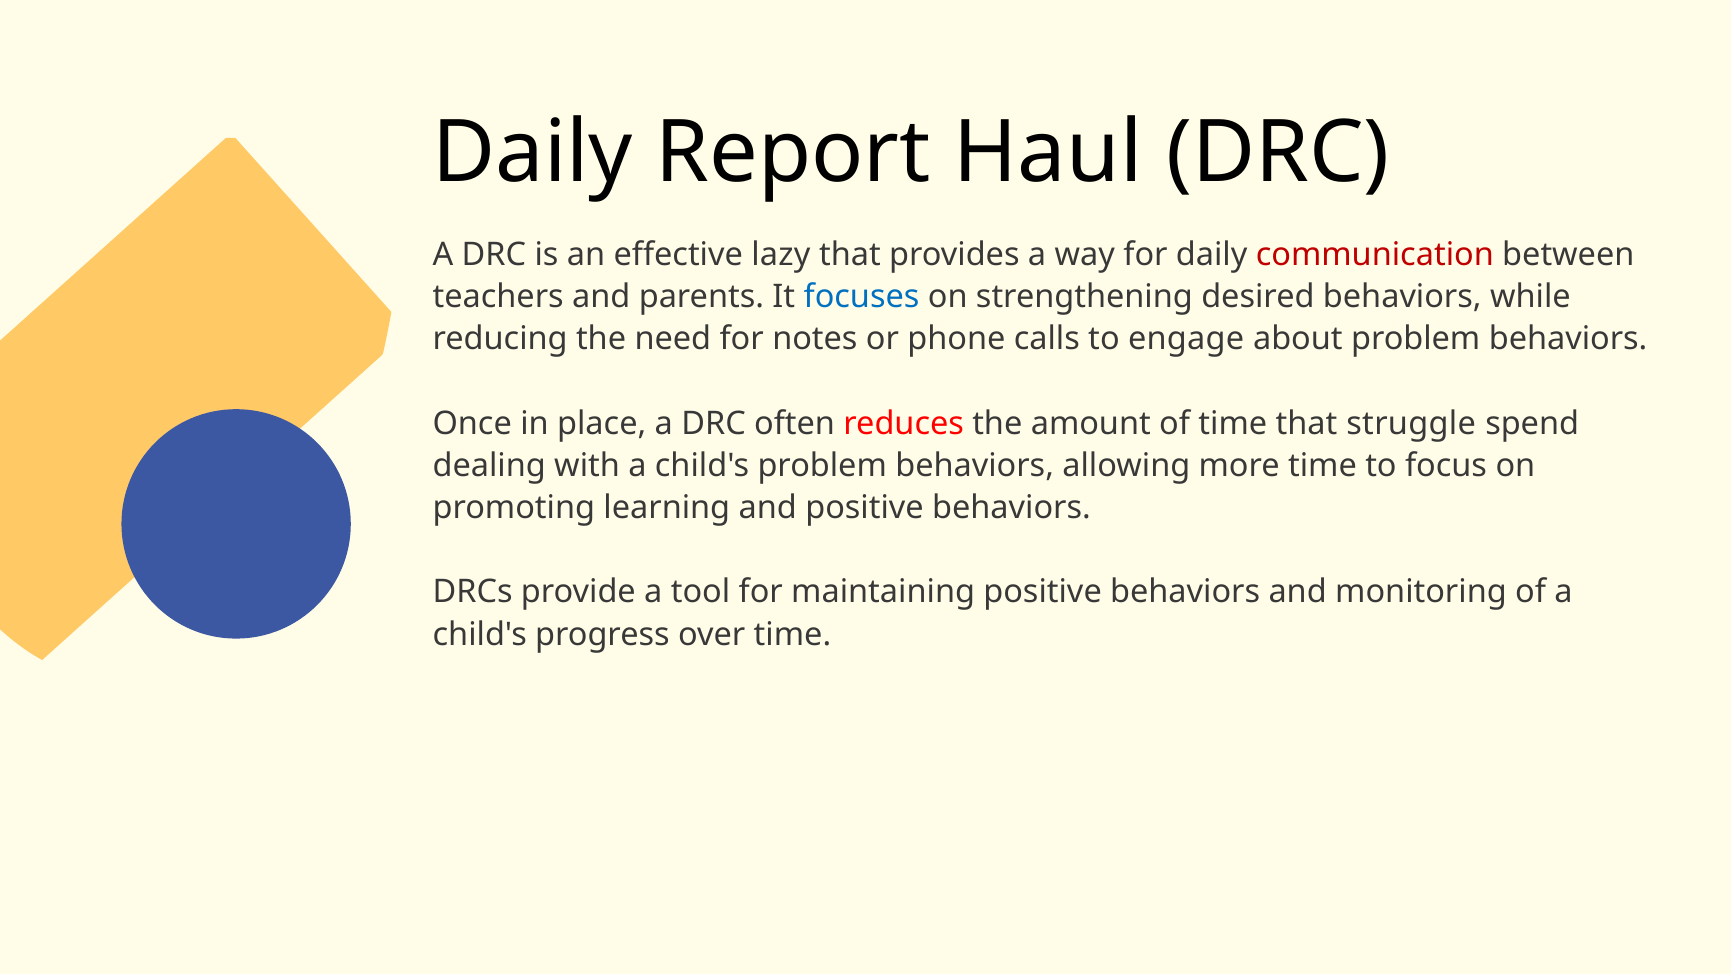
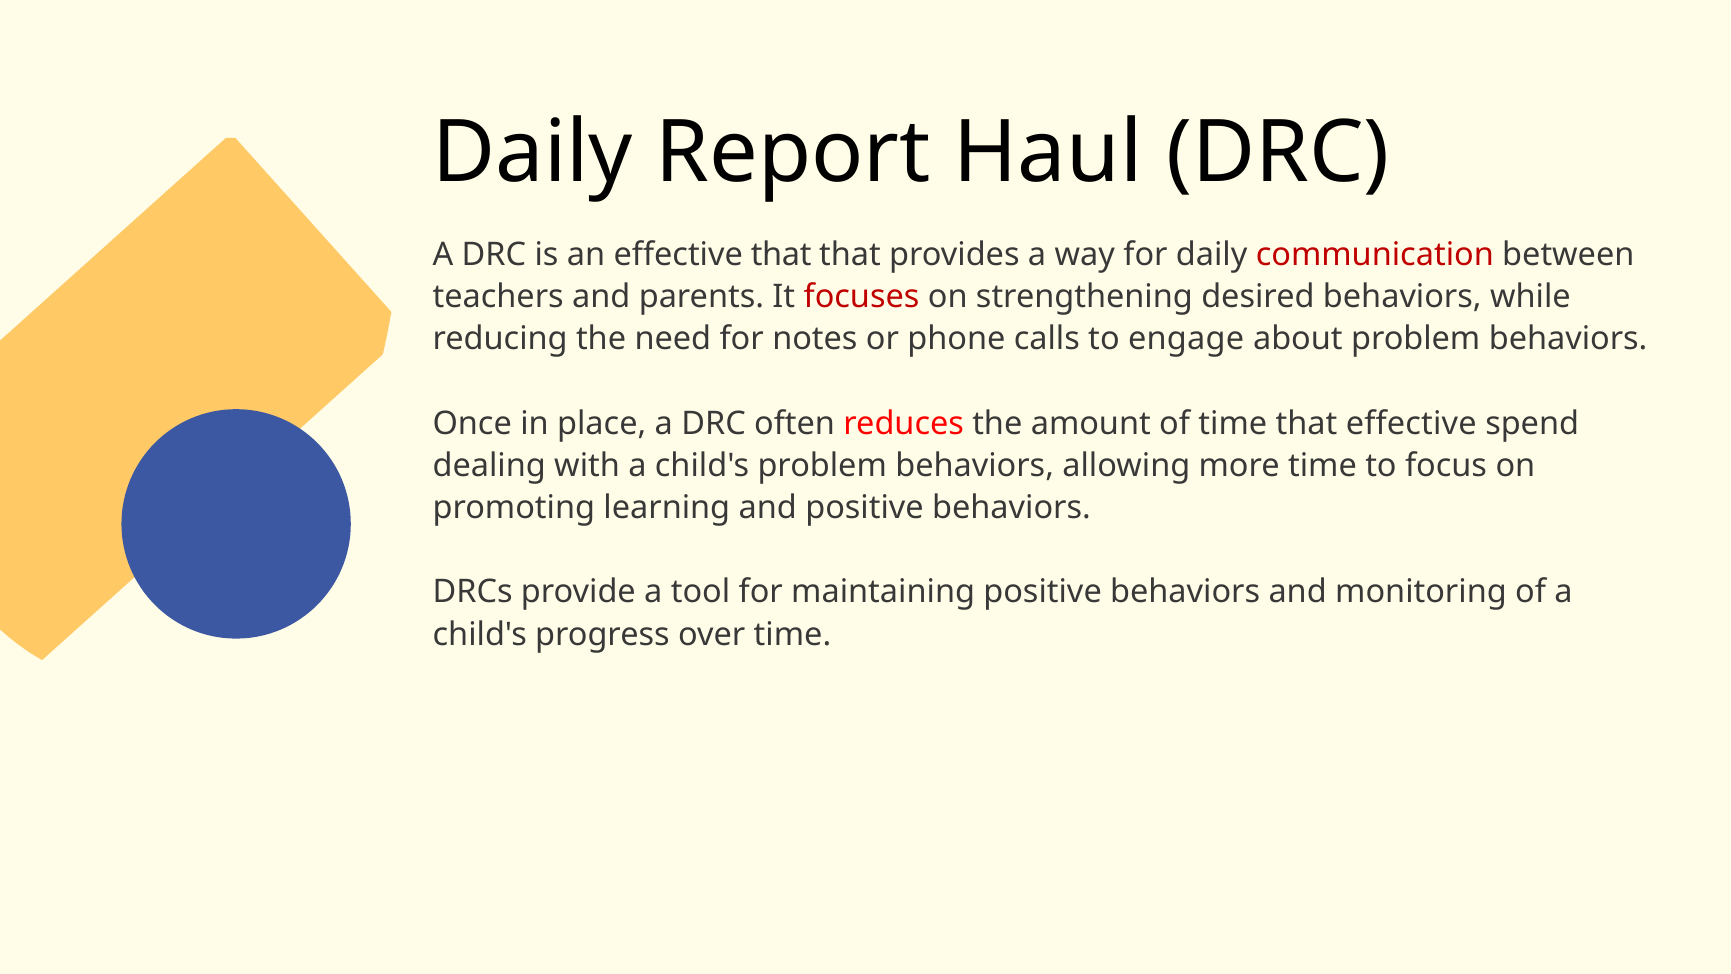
effective lazy: lazy -> that (781, 255)
focuses colour: blue -> red (862, 297)
that struggle: struggle -> effective (1411, 423)
